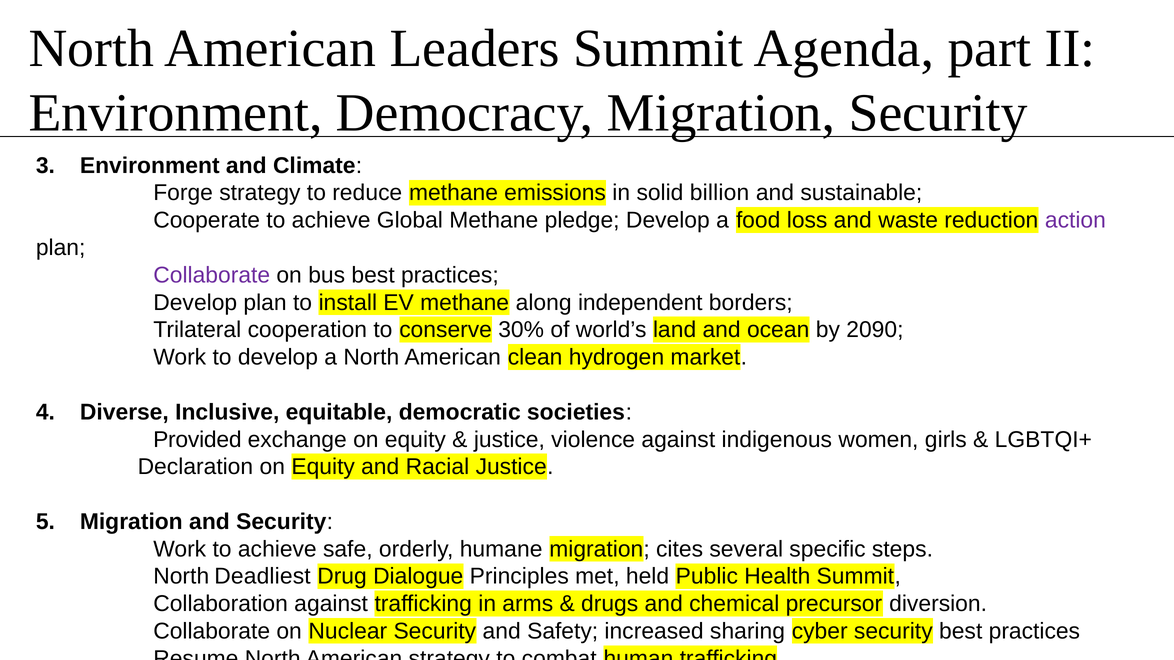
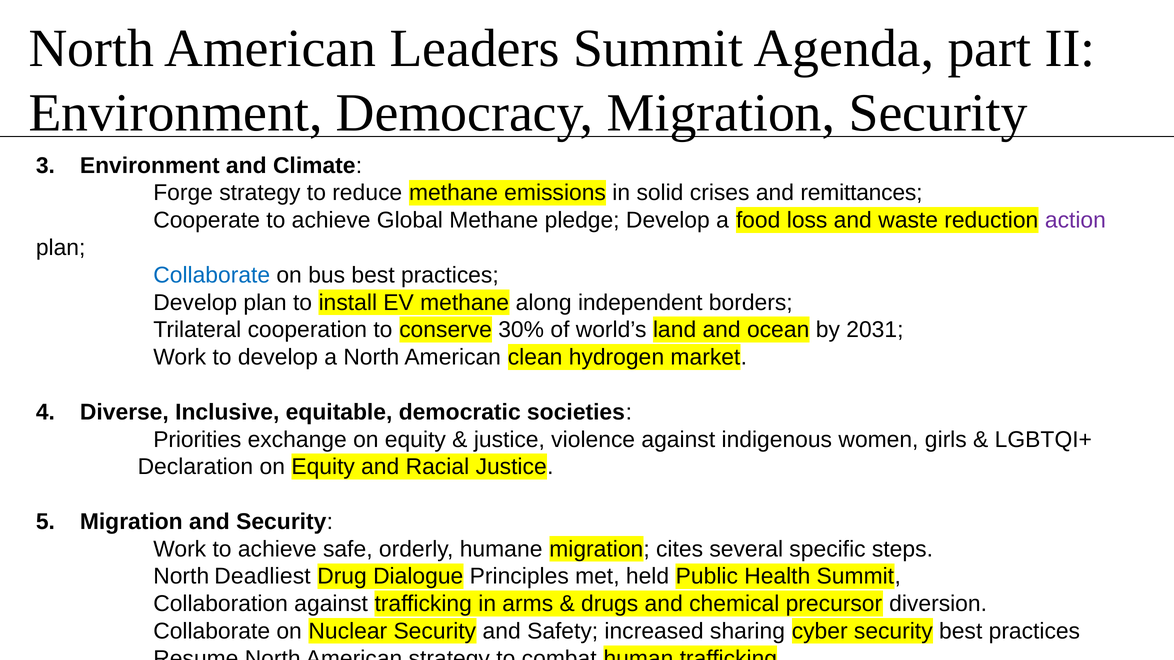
billion: billion -> crises (720, 193)
sustainable: sustainable -> remittances (861, 193)
Collaborate colour: purple -> blue (212, 275)
2090: 2090 -> 2031 (875, 330)
Provided: Provided -> Priorities (197, 440)
